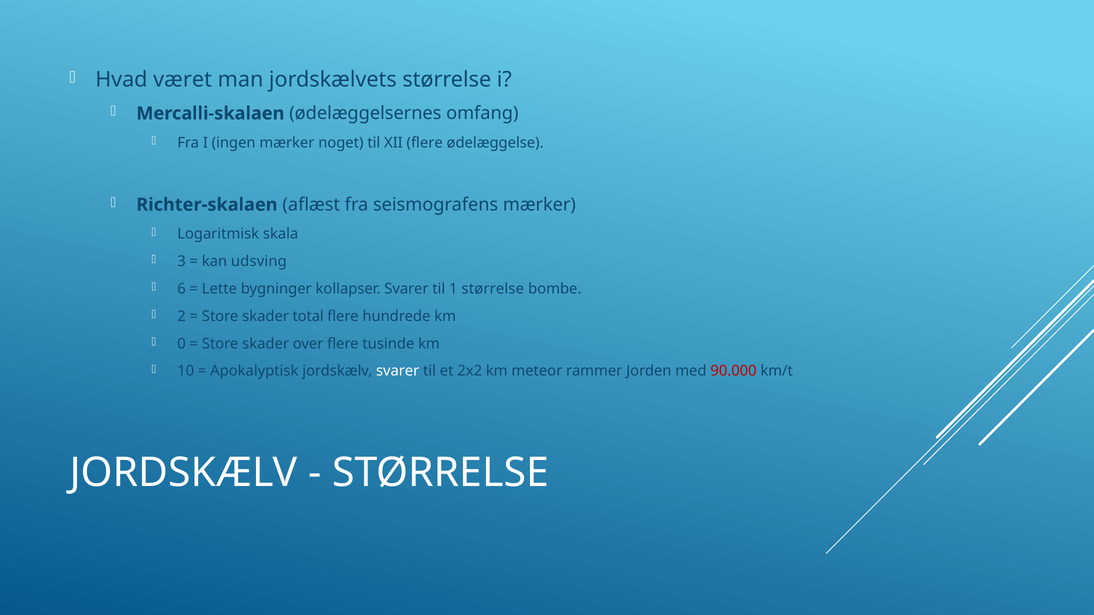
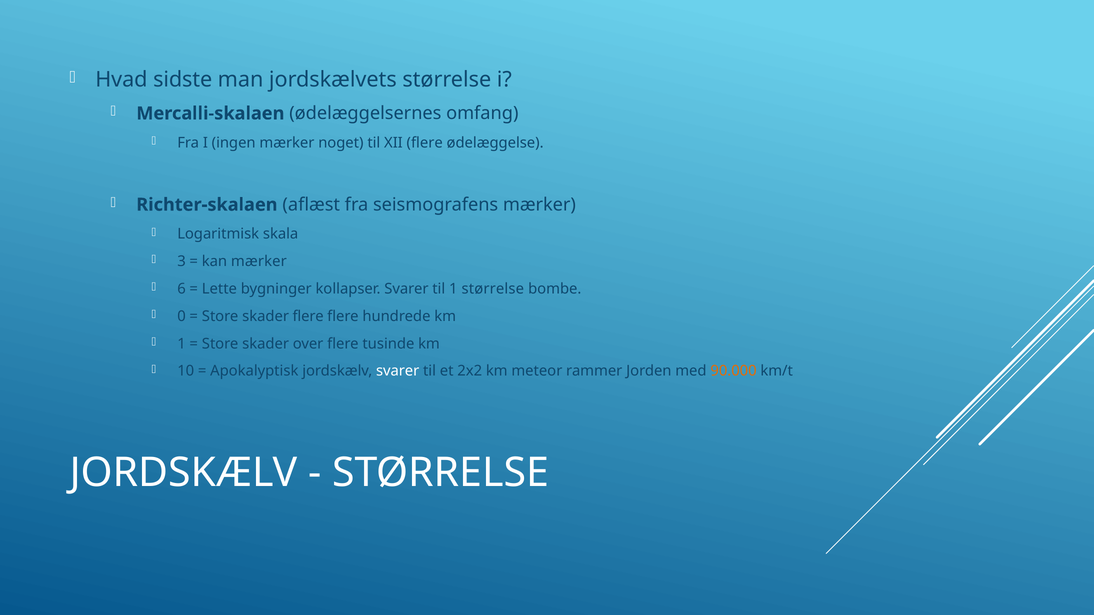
været: været -> sidste (183, 80)
kan udsving: udsving -> mærker (259, 262)
2: 2 -> 0 (182, 316)
skader total: total -> flere (308, 316)
0: 0 -> 1 (182, 344)
90.000 colour: red -> orange (734, 371)
